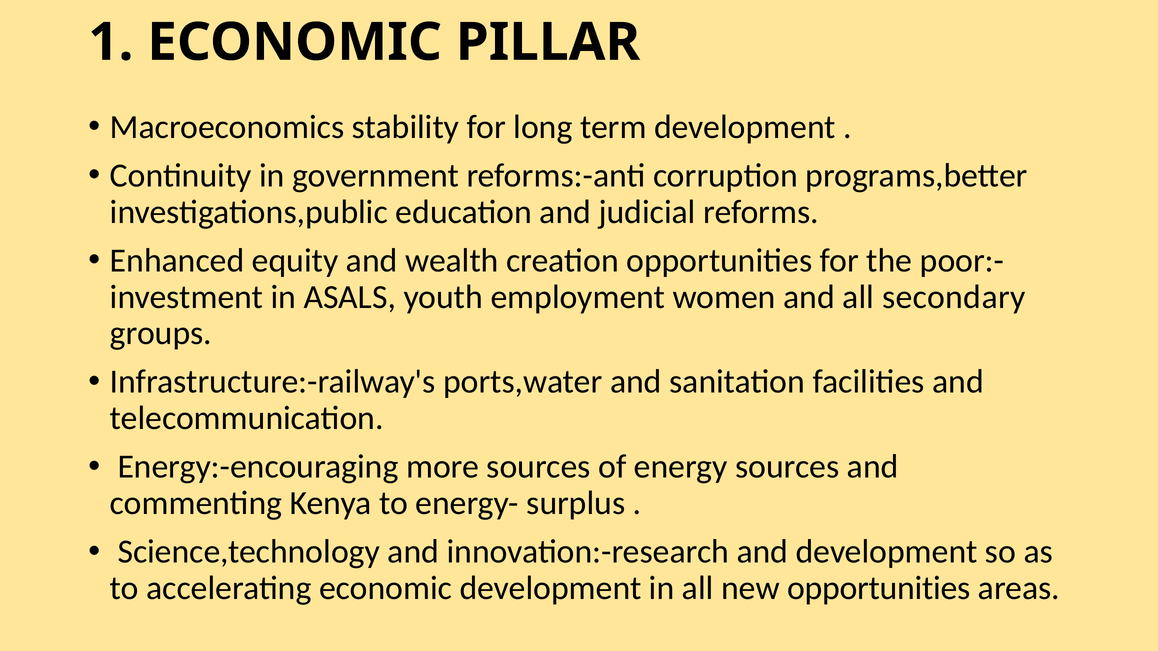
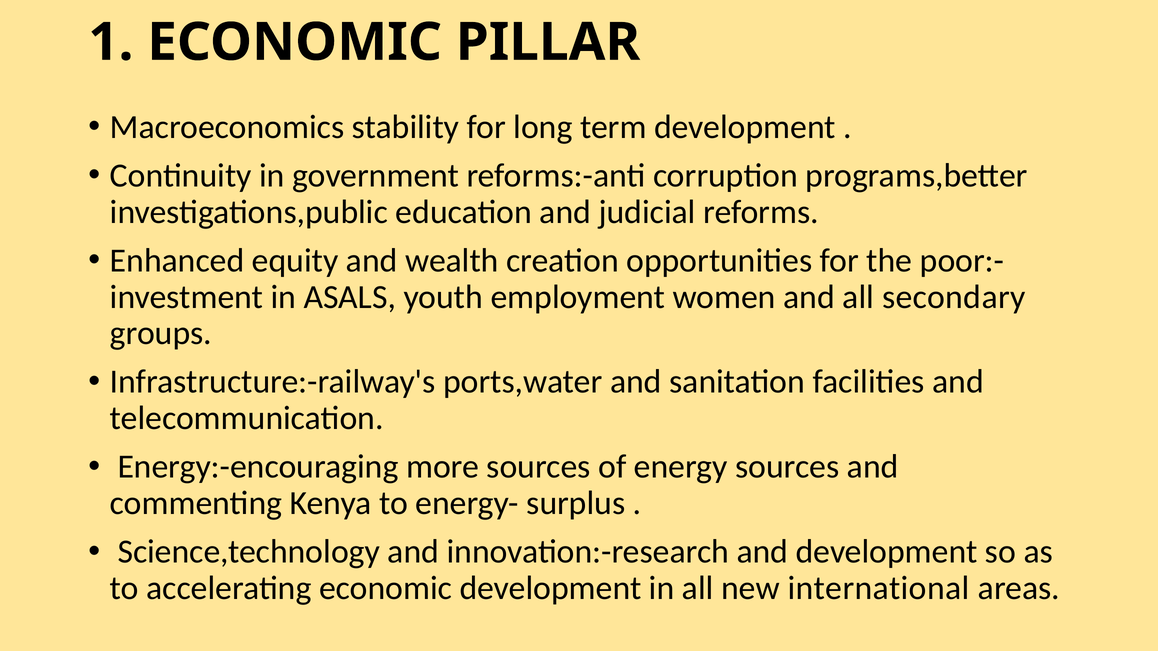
new opportunities: opportunities -> international (879, 589)
